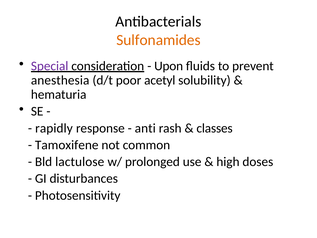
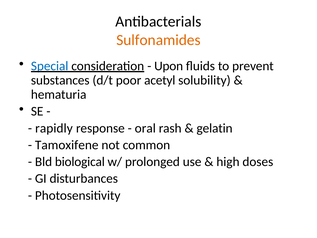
Special colour: purple -> blue (50, 66)
anesthesia: anesthesia -> substances (60, 80)
anti: anti -> oral (145, 128)
classes: classes -> gelatin (215, 128)
lactulose: lactulose -> biological (80, 162)
